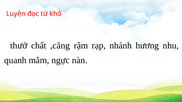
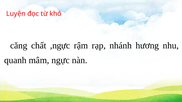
thưở: thưở -> căng (19, 46)
,căng: ,căng -> ,ngực (60, 46)
